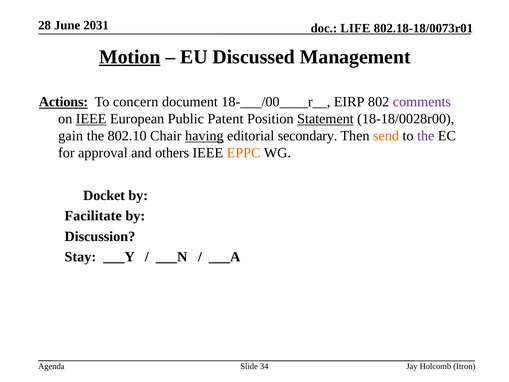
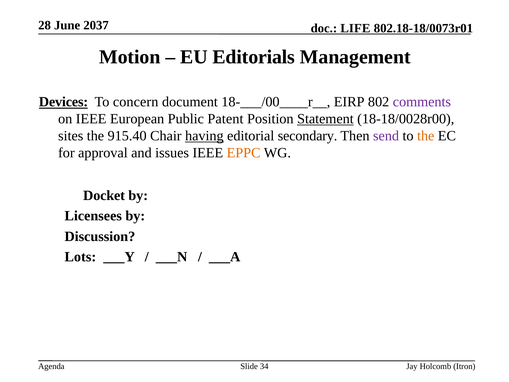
2031: 2031 -> 2037 (96, 25)
Motion underline: present -> none (130, 57)
Discussed: Discussed -> Editorials (254, 57)
Actions: Actions -> Devices (63, 102)
IEEE underline: present -> none (91, 119)
gain: gain -> sites (71, 136)
802.10: 802.10 -> 915.40 (127, 136)
send colour: orange -> purple (386, 136)
the colour: purple -> orange (426, 136)
others: others -> issues (172, 153)
Facilitate: Facilitate -> Licensees (93, 216)
Stay: Stay -> Lots (80, 257)
